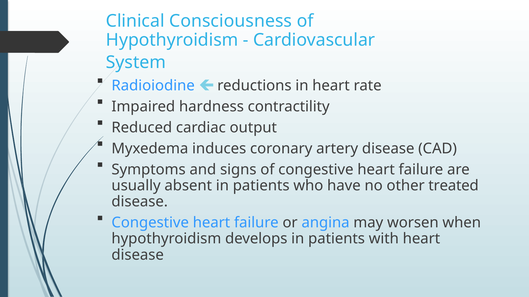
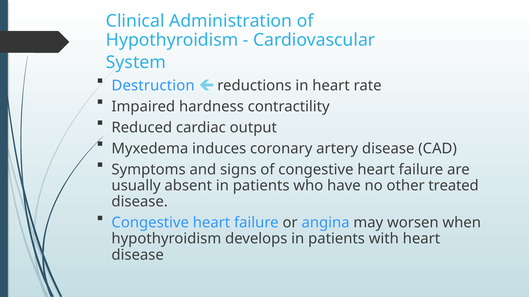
Consciousness: Consciousness -> Administration (231, 21)
Radioiodine: Radioiodine -> Destruction (153, 86)
